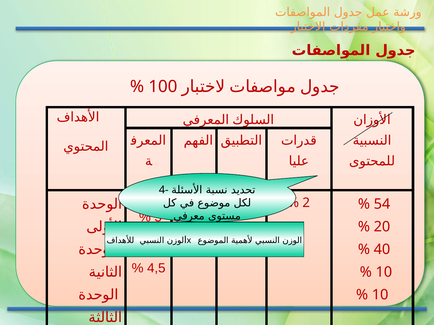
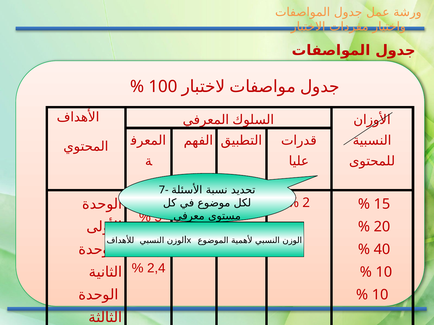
4-: 4- -> 7- (164, 190)
54: 54 -> 15 (382, 204)
4,5: 4,5 -> 2,4 (156, 269)
